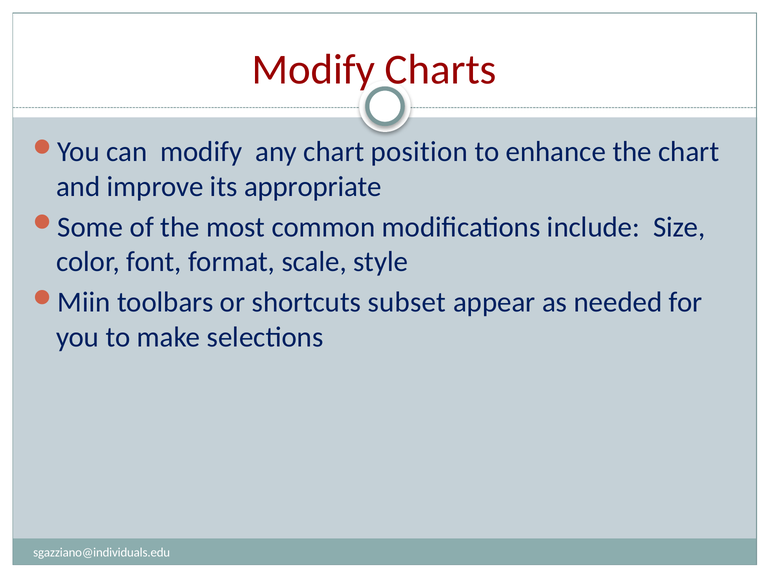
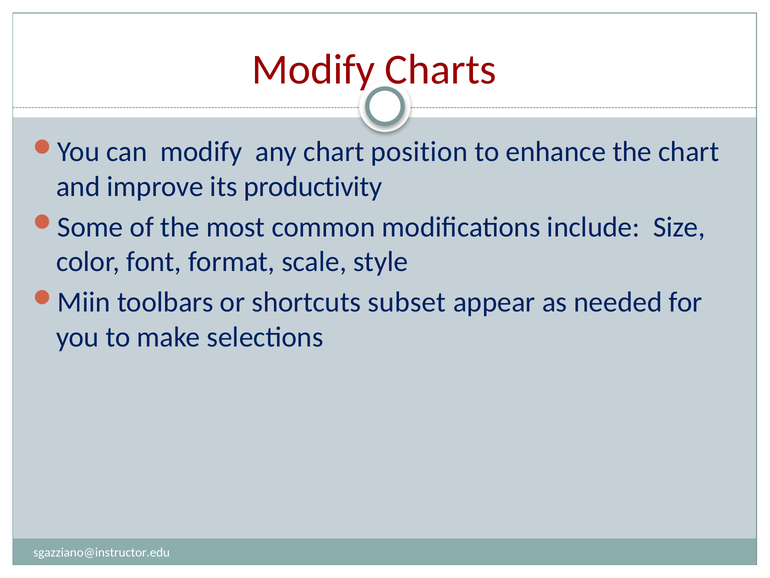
appropriate: appropriate -> productivity (313, 186)
sgazziano@individuals.edu: sgazziano@individuals.edu -> sgazziano@instructor.edu (102, 552)
